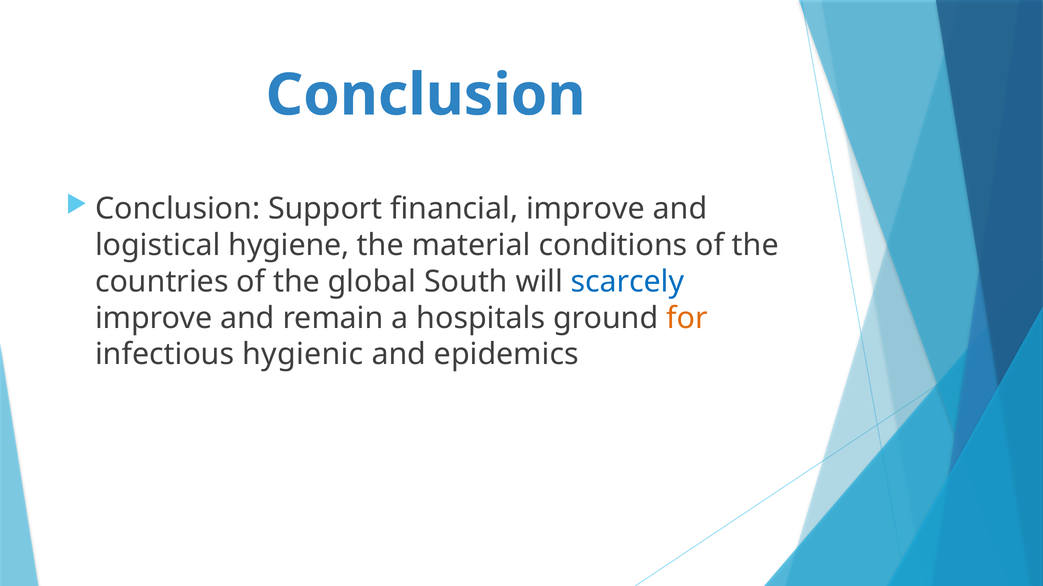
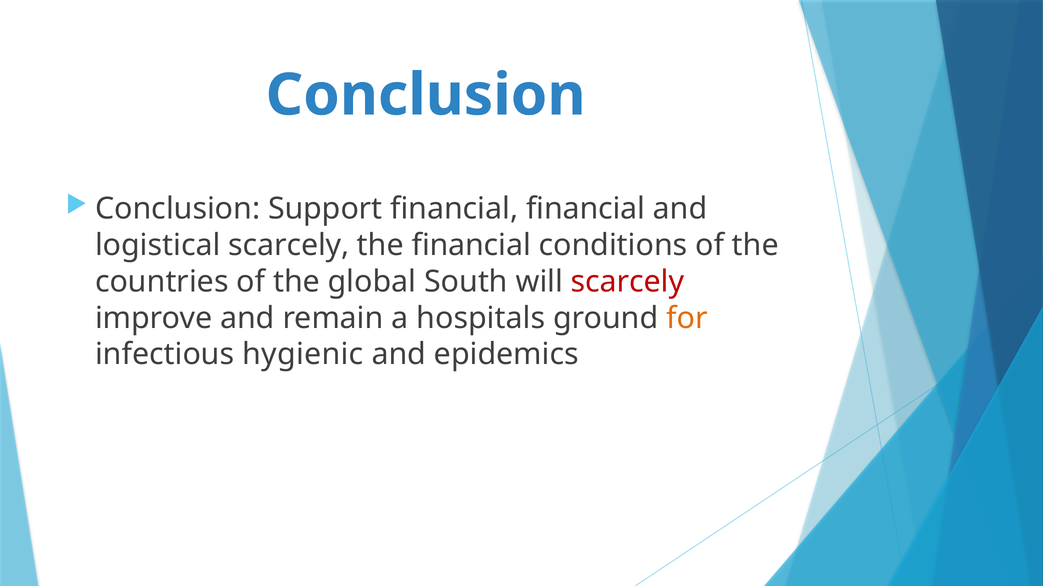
financial improve: improve -> financial (586, 209)
logistical hygiene: hygiene -> scarcely (289, 246)
the material: material -> financial (471, 246)
scarcely colour: blue -> red (628, 282)
